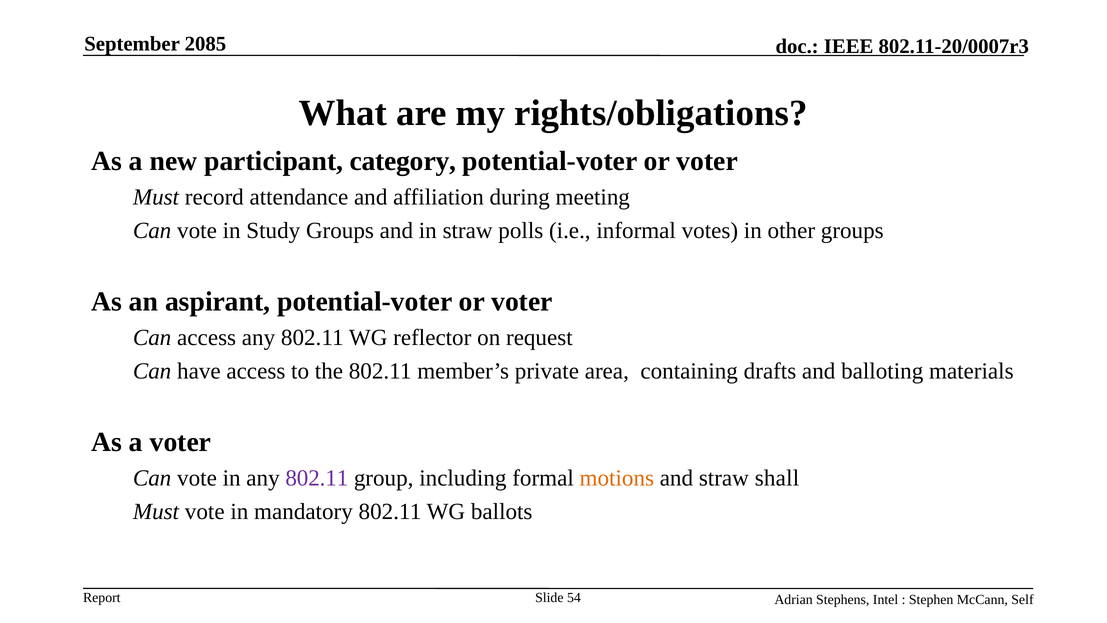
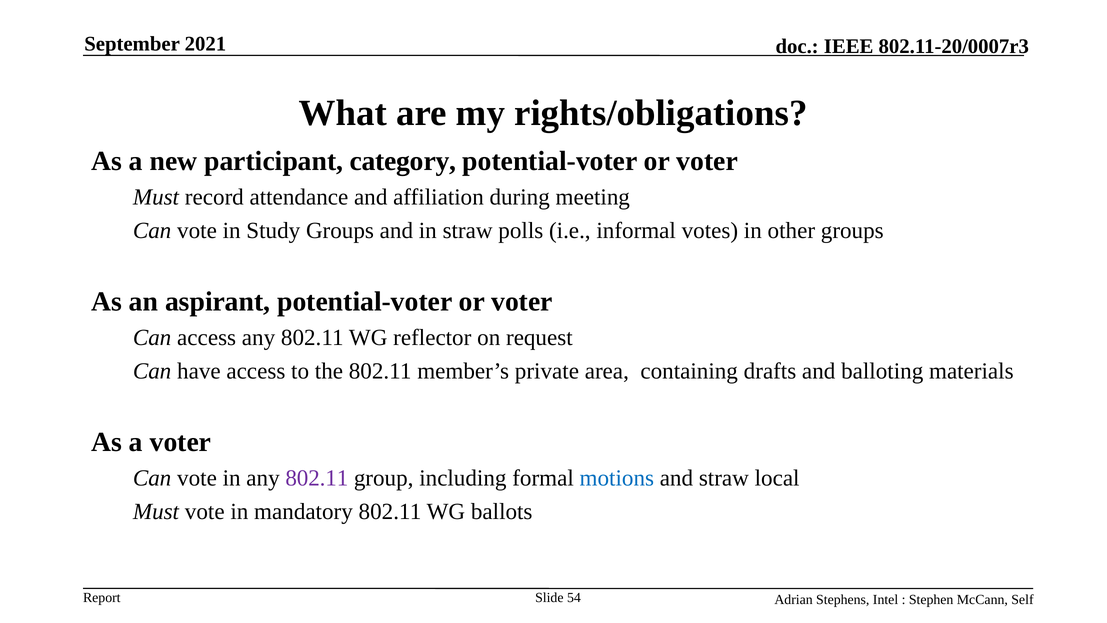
2085: 2085 -> 2021 (205, 44)
motions colour: orange -> blue (617, 478)
shall: shall -> local (777, 478)
